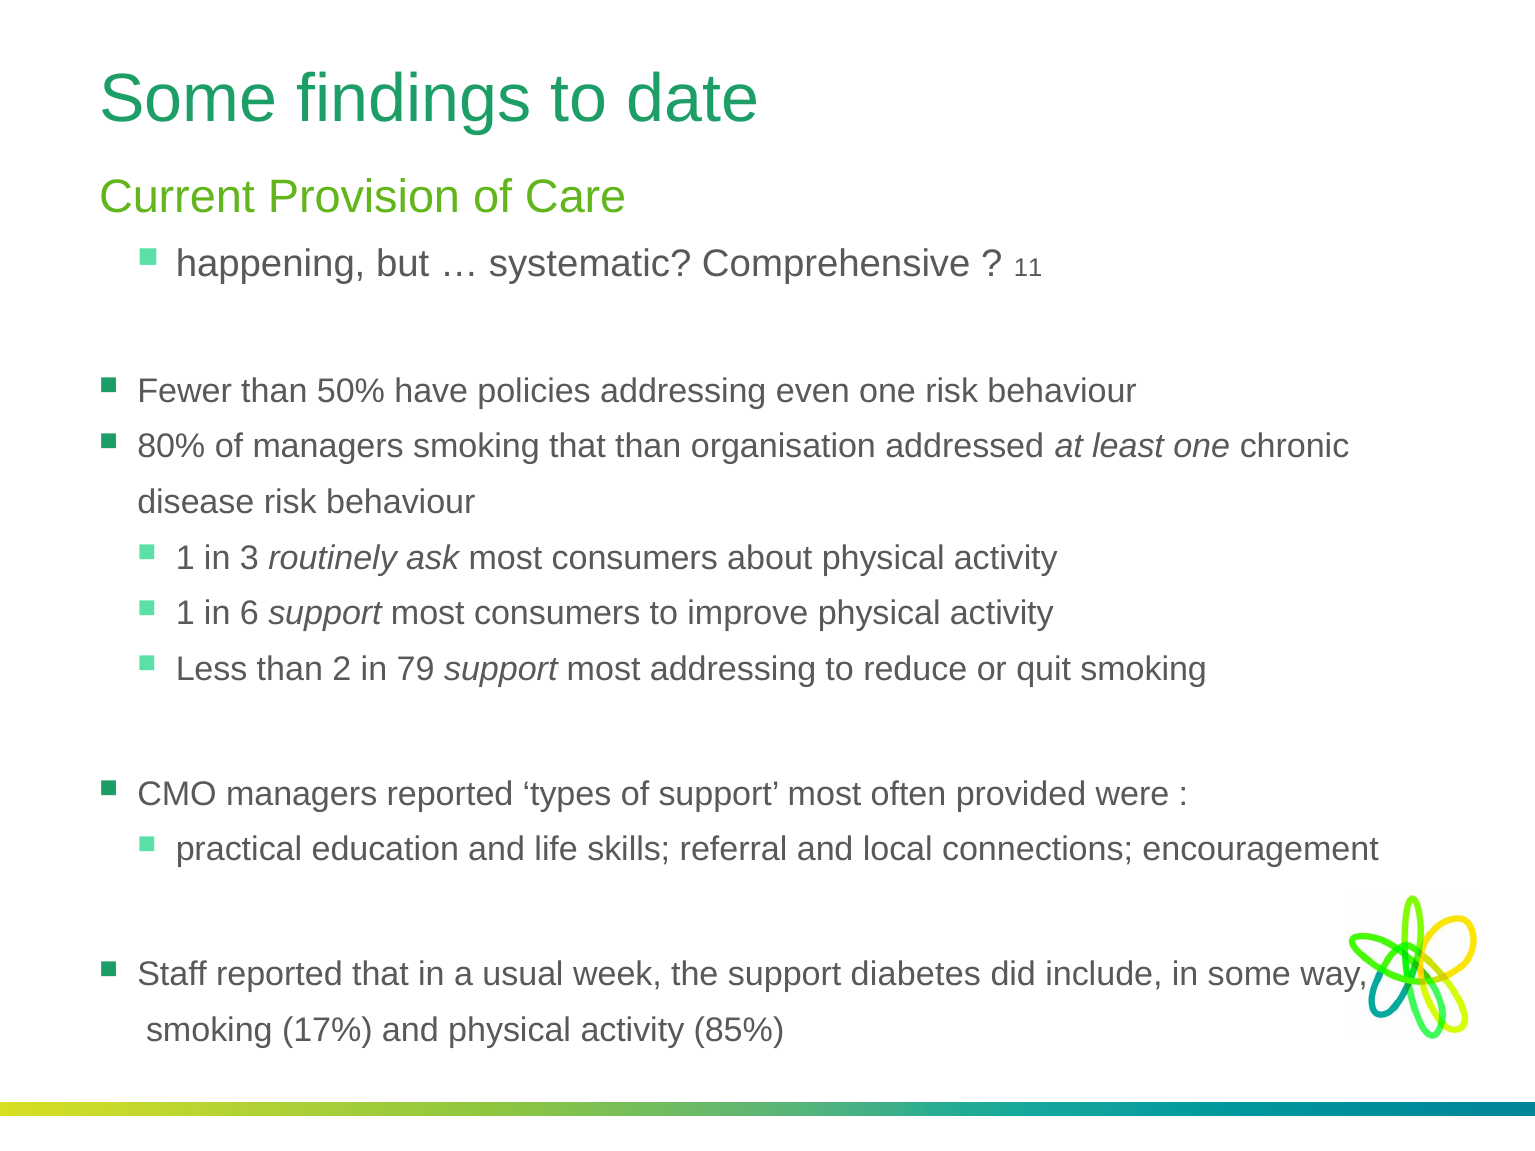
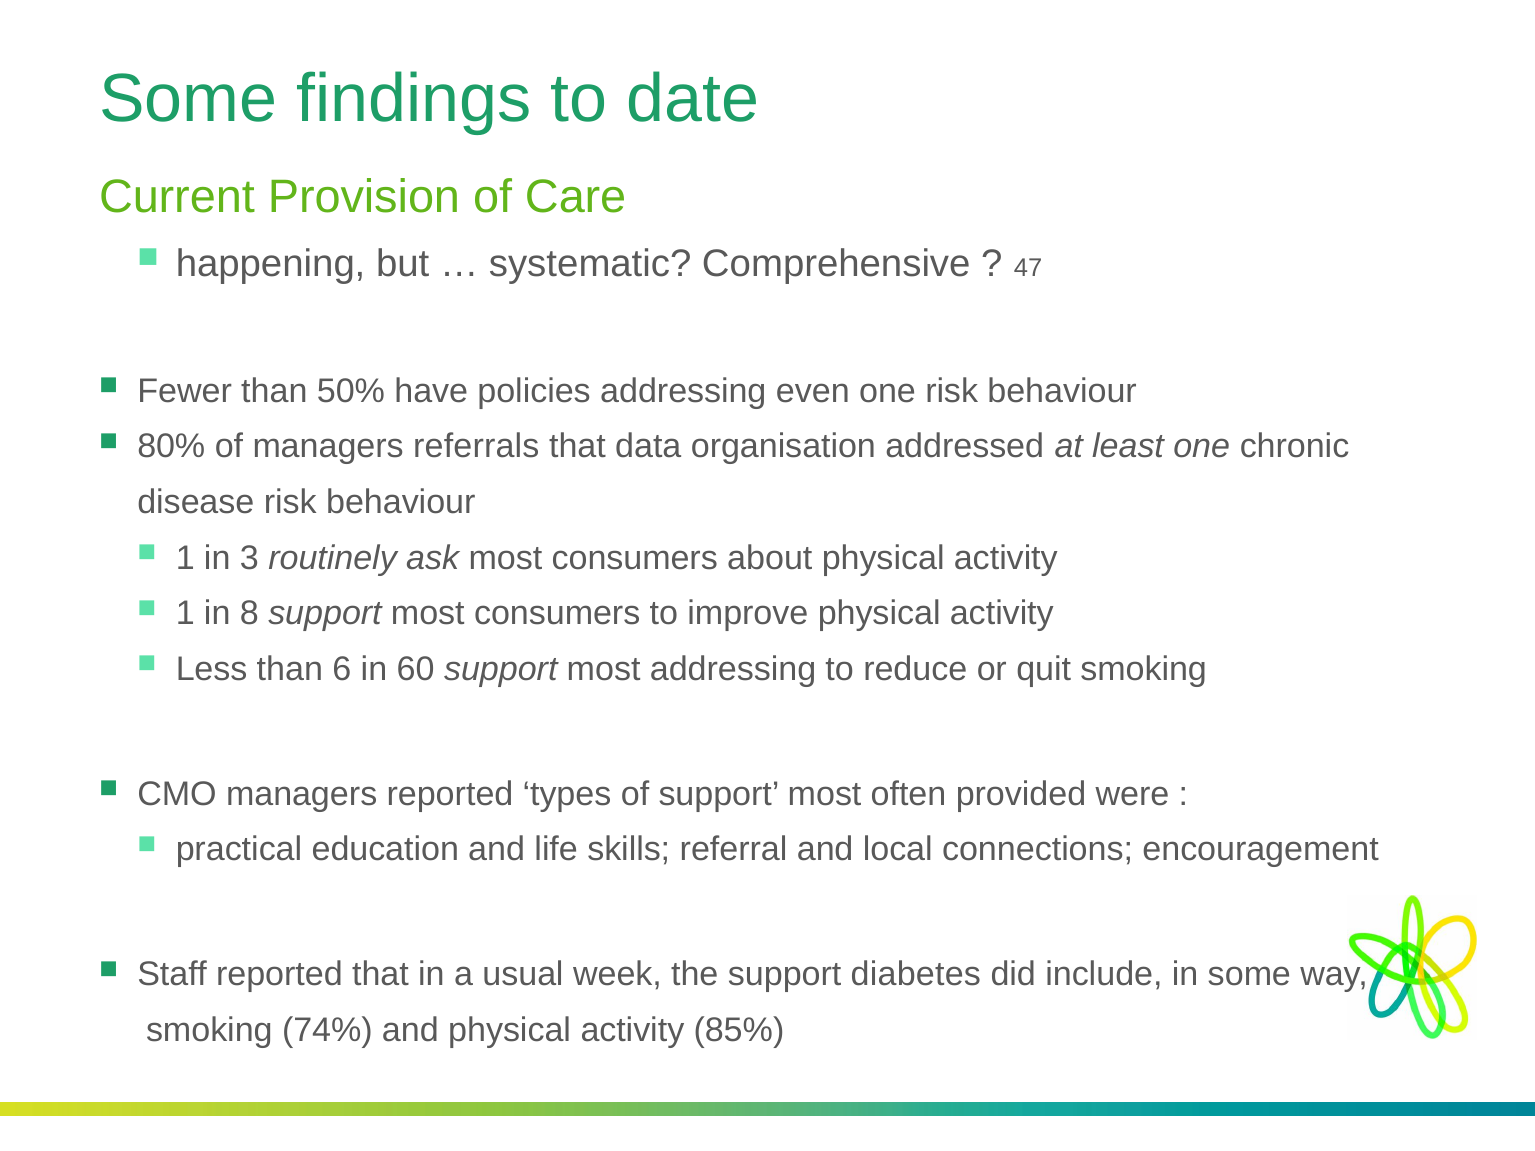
11: 11 -> 47 (1028, 268)
managers smoking: smoking -> referrals (476, 447)
that than: than -> data (648, 447)
6: 6 -> 8 (249, 614)
2: 2 -> 6 (342, 669)
79: 79 -> 60 (416, 669)
17%: 17% -> 74% (327, 1030)
